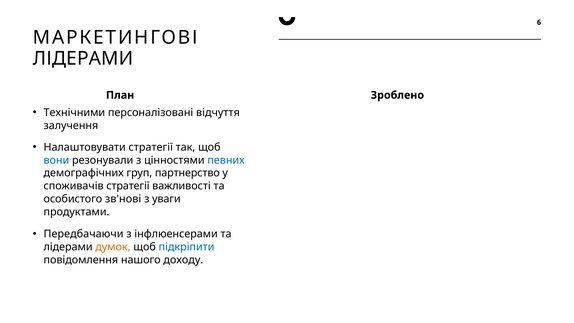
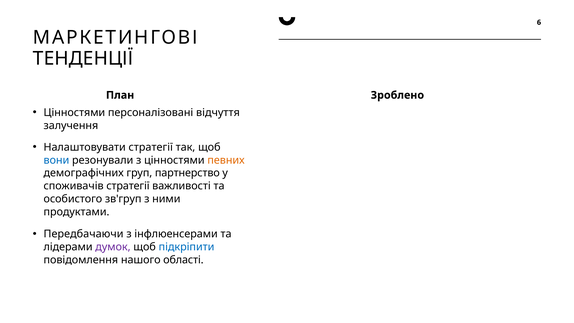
ЛІДЕРАМИ: ЛІДЕРАМИ -> ТЕНДЕНЦІЇ (83, 58)
Технічними: Технічними -> Цінностями (74, 113)
певних colour: blue -> orange (226, 160)
зв'нові: зв'нові -> зв'груп (123, 199)
уваги: уваги -> ними (166, 199)
думок colour: orange -> purple (113, 247)
доходу: доходу -> області (183, 260)
